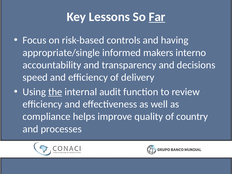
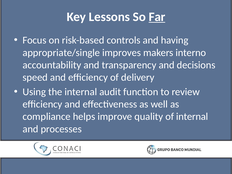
informed: informed -> improves (122, 53)
the underline: present -> none (55, 92)
of country: country -> internal (192, 117)
